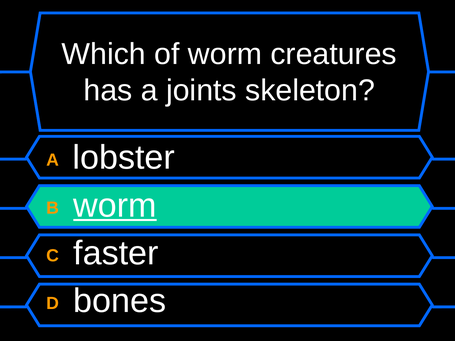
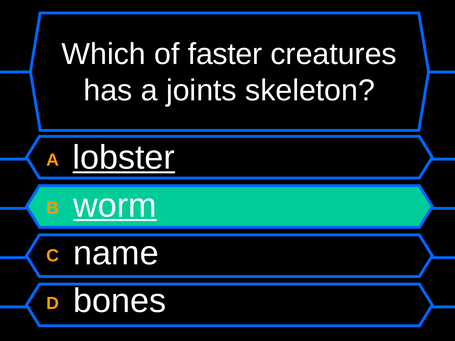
of worm: worm -> faster (225, 54)
lobster underline: none -> present (124, 158)
faster: faster -> name (116, 253)
